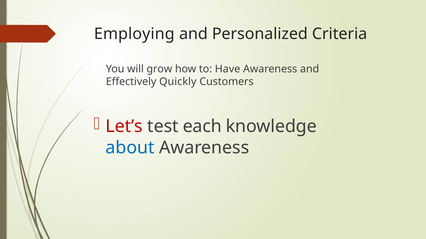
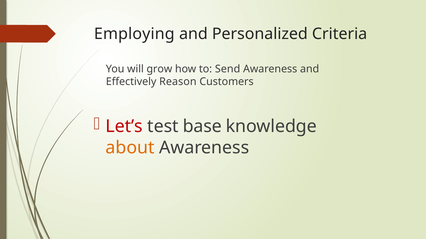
Have: Have -> Send (228, 69)
Quickly: Quickly -> Reason (178, 82)
each: each -> base (202, 127)
about colour: blue -> orange (130, 148)
